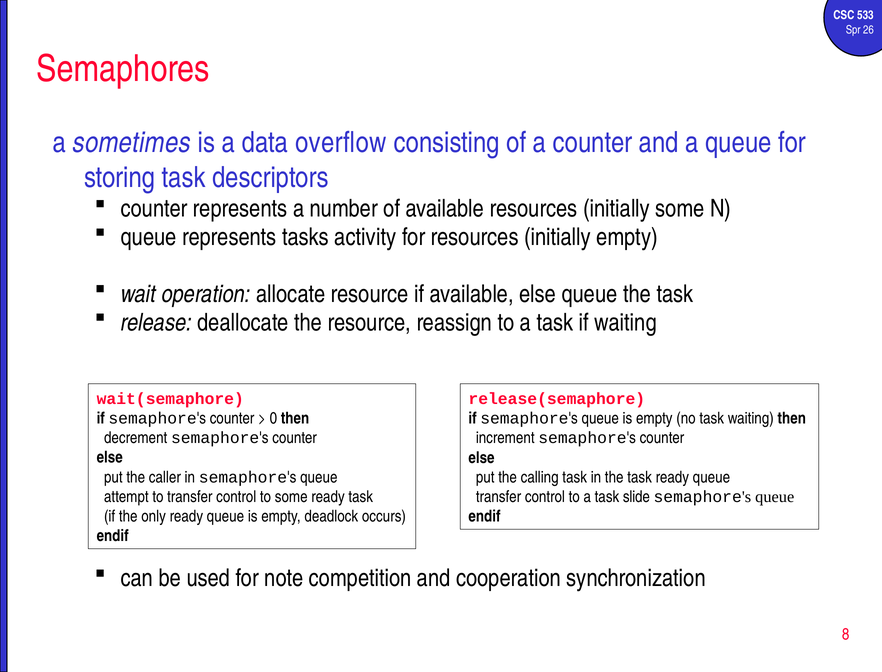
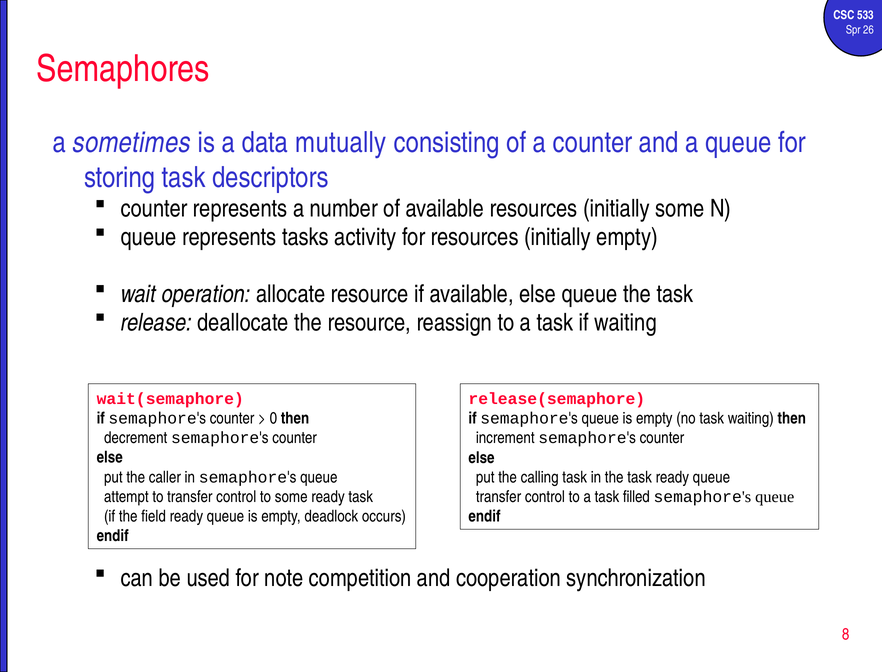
overflow: overflow -> mutually (341, 143)
slide: slide -> filled (636, 497)
only: only -> field (154, 516)
